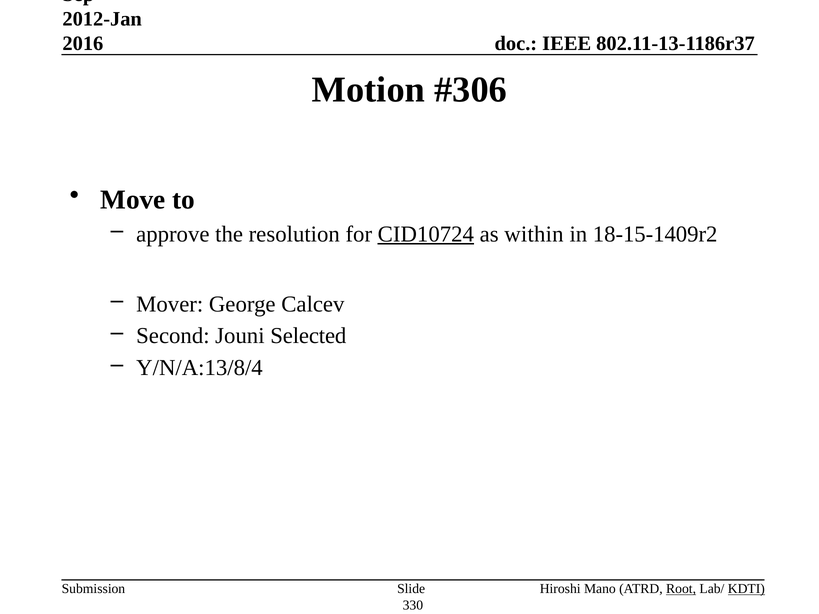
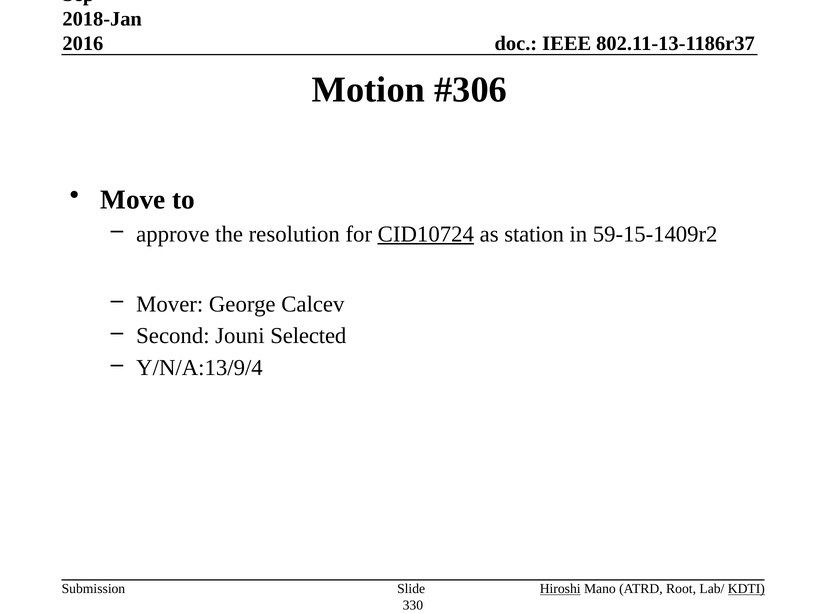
2012-Jan: 2012-Jan -> 2018-Jan (102, 19)
within: within -> station (534, 234)
18-15-1409r2: 18-15-1409r2 -> 59-15-1409r2 (655, 234)
Y/N/A:13/8/4: Y/N/A:13/8/4 -> Y/N/A:13/9/4 (199, 368)
Hiroshi underline: none -> present (560, 589)
Root underline: present -> none (681, 589)
